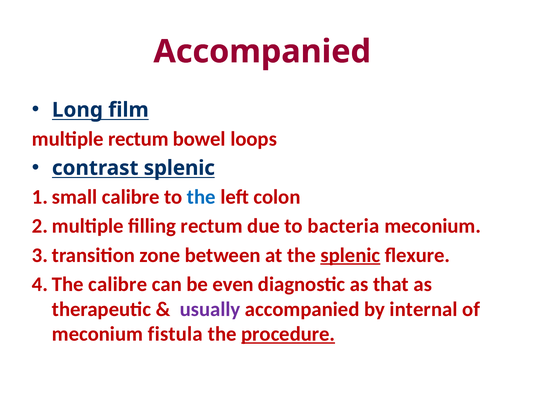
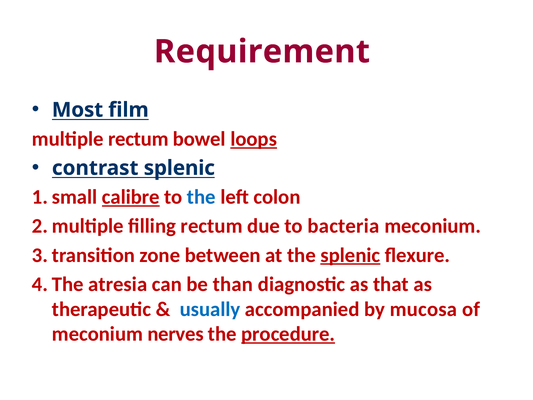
Accompanied: Accompanied -> Requirement (262, 52)
Long: Long -> Most (78, 110)
loops underline: none -> present (254, 139)
calibre underline: none -> present (131, 197)
calibre: calibre -> atresia (118, 284)
even: even -> than (233, 284)
usually colour: purple -> blue (210, 309)
internal: internal -> mucosa (424, 309)
fistula: fistula -> nerves (176, 334)
